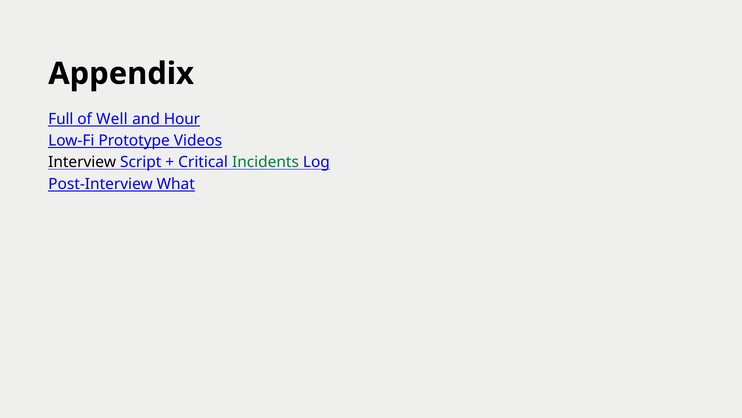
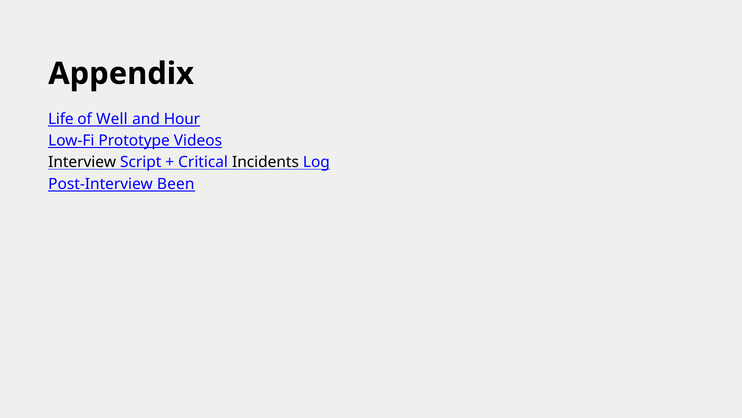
Full: Full -> Life (61, 119)
Incidents colour: green -> black (265, 162)
What: What -> Been (176, 184)
